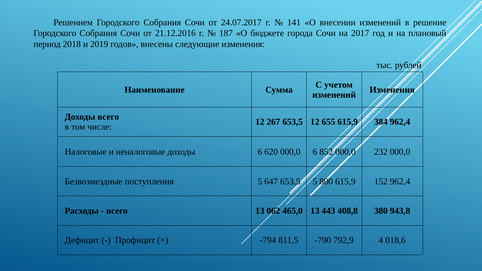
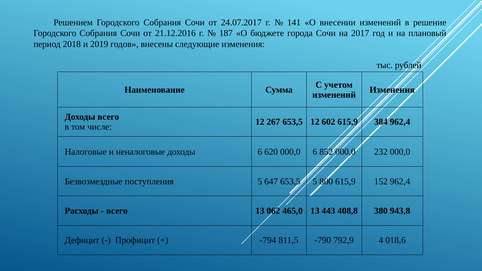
655: 655 -> 602 (328, 122)
